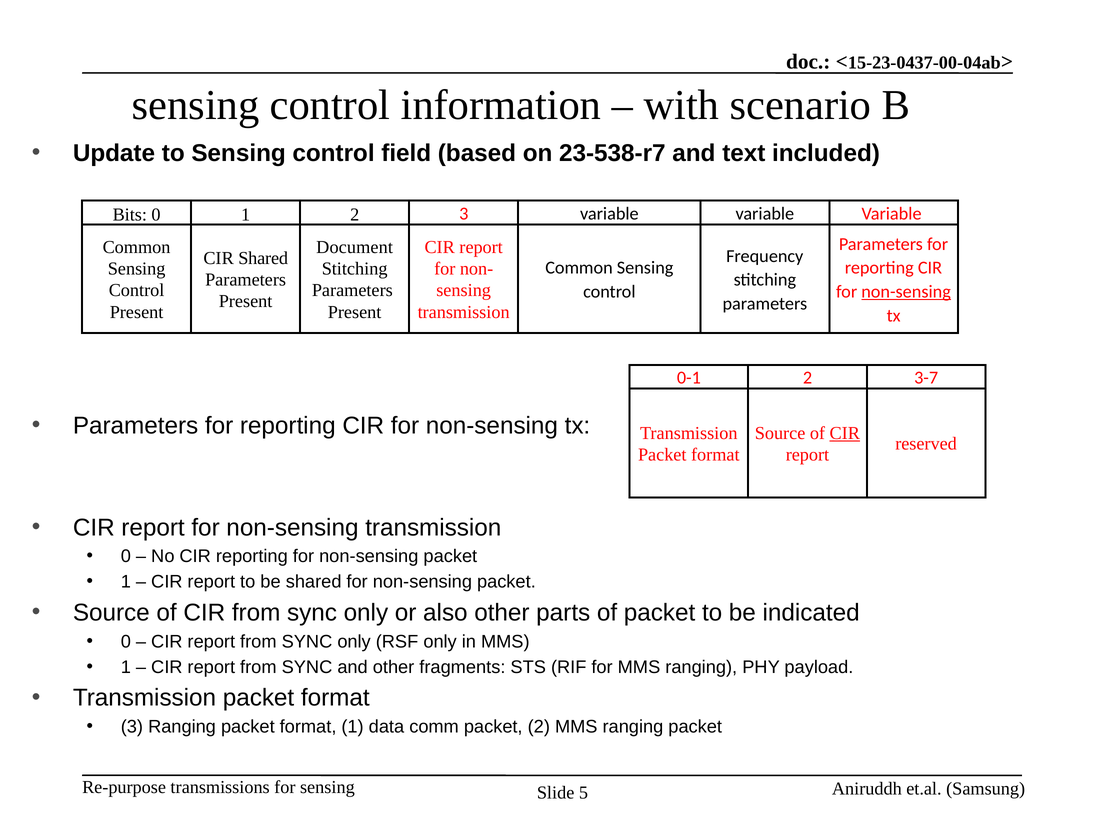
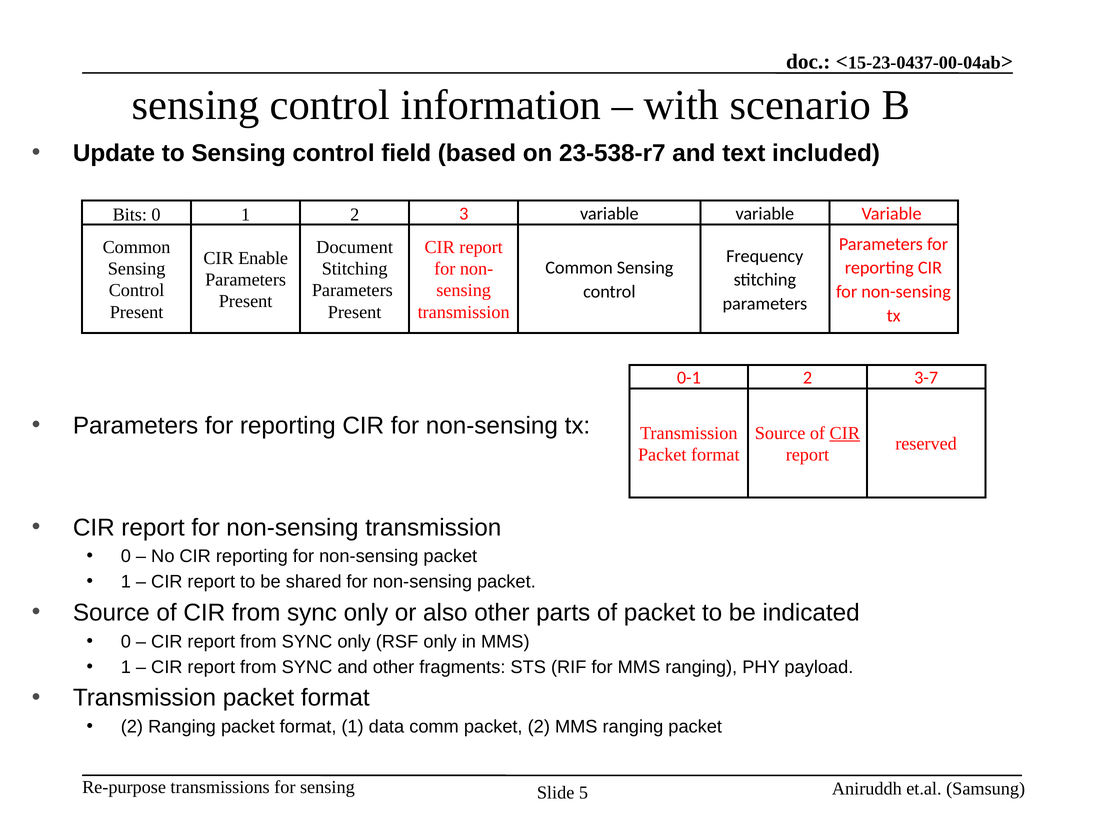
CIR Shared: Shared -> Enable (263, 258)
non-sensing underline: present -> none (906, 292)
3: 3 -> 2 (132, 727)
